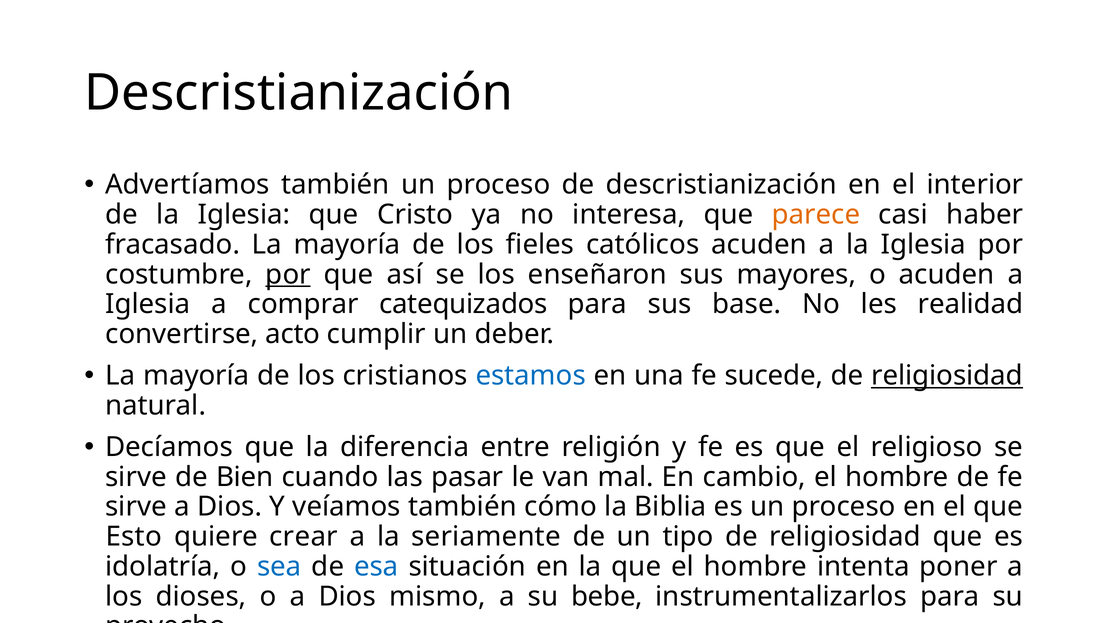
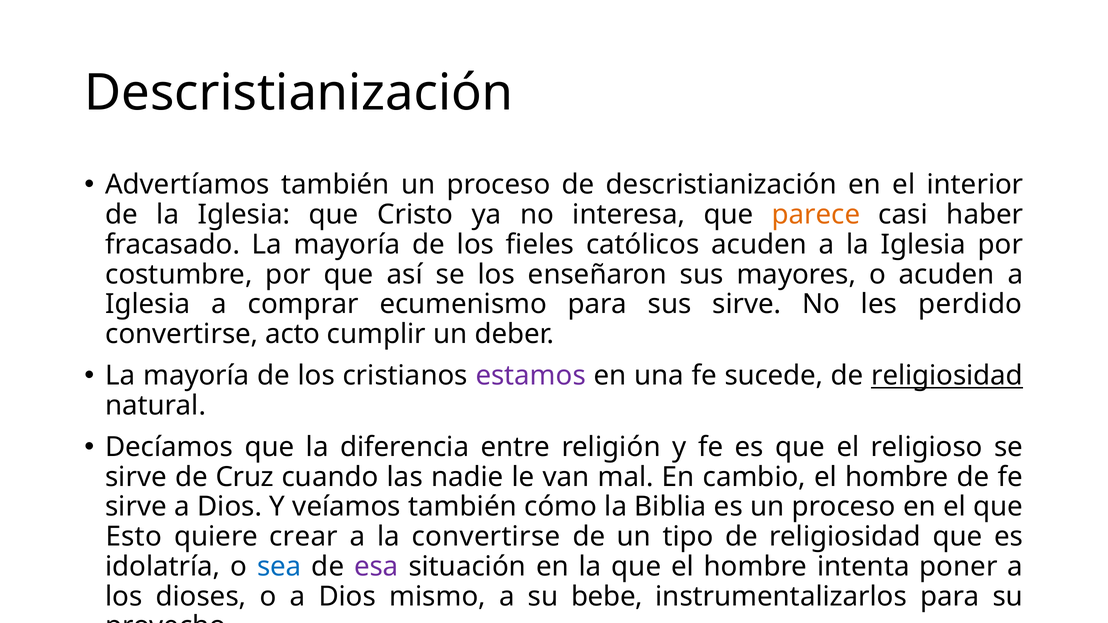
por underline: present -> none (288, 275)
catequizados: catequizados -> ecumenismo (463, 304)
sus base: base -> sirve (747, 304)
realidad: realidad -> perdido (970, 304)
estamos colour: blue -> purple (531, 376)
Bien: Bien -> Cruz (245, 477)
pasar: pasar -> nadie (467, 477)
la seriamente: seriamente -> convertirse (486, 537)
esa colour: blue -> purple (376, 567)
